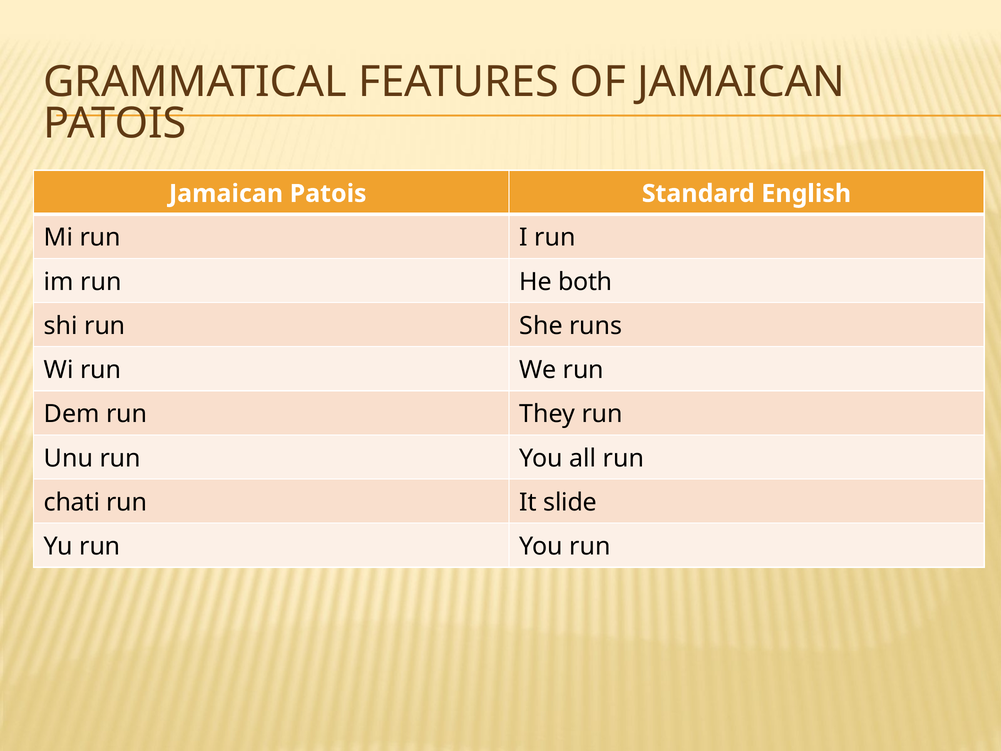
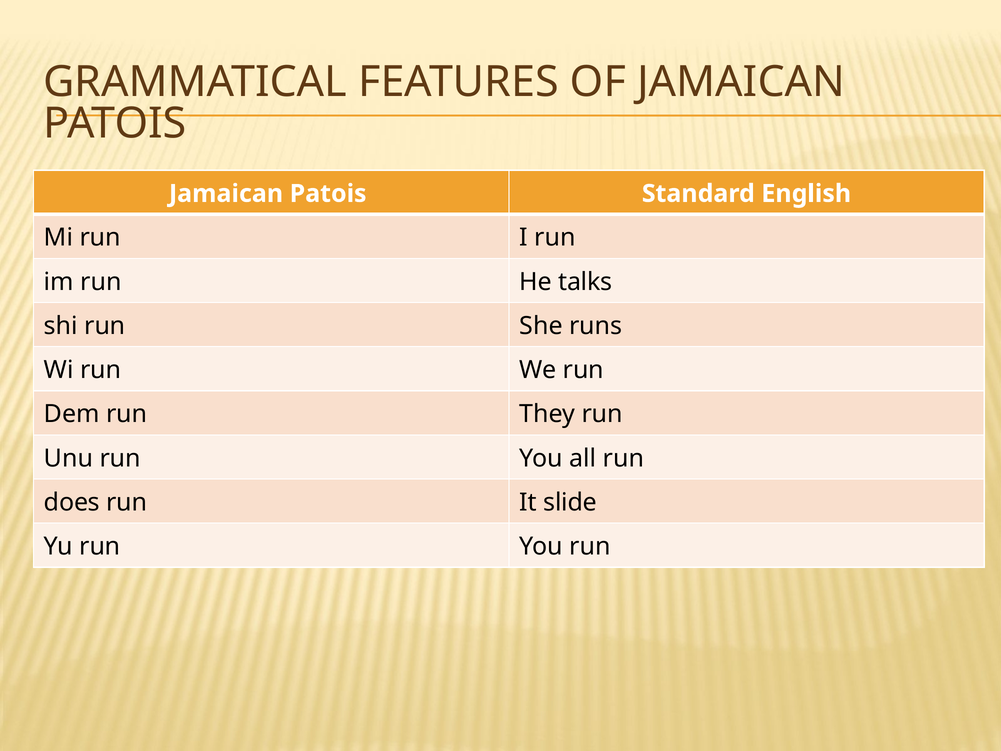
both: both -> talks (585, 282)
chati: chati -> does (72, 502)
